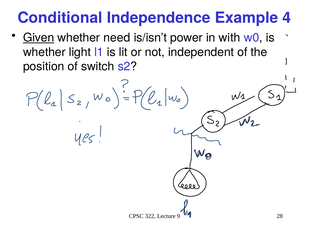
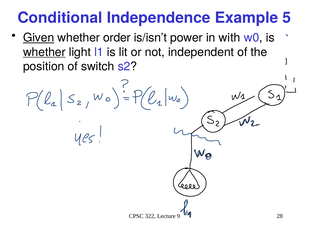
4: 4 -> 5 (287, 18)
need: need -> order (117, 38)
whether underline: none -> present (44, 52)
